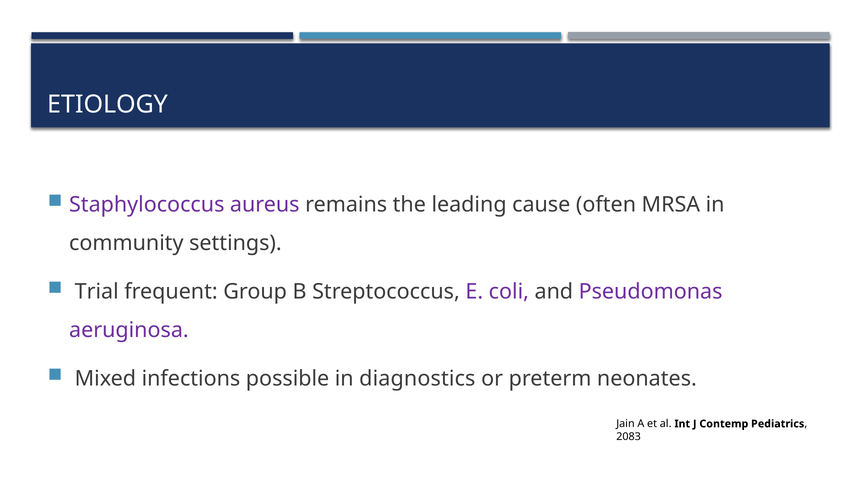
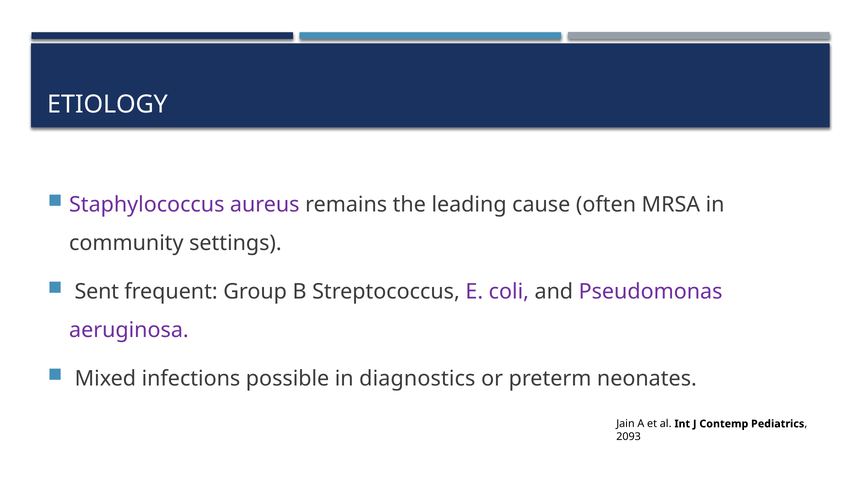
Trial: Trial -> Sent (97, 292)
2083: 2083 -> 2093 (629, 437)
